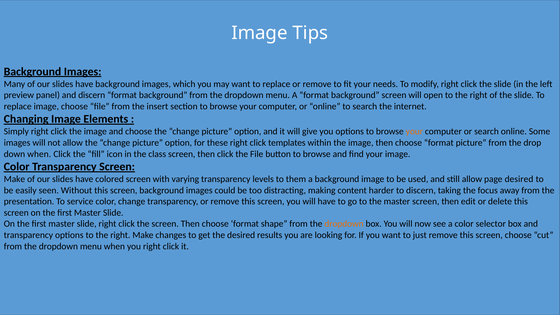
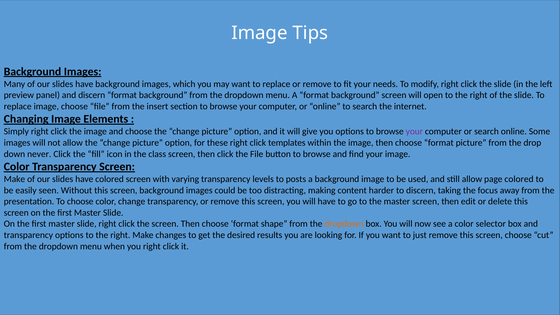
your colour: orange -> purple (414, 132)
down when: when -> never (39, 154)
them: them -> posts (296, 179)
page desired: desired -> colored (519, 179)
To service: service -> choose (80, 202)
